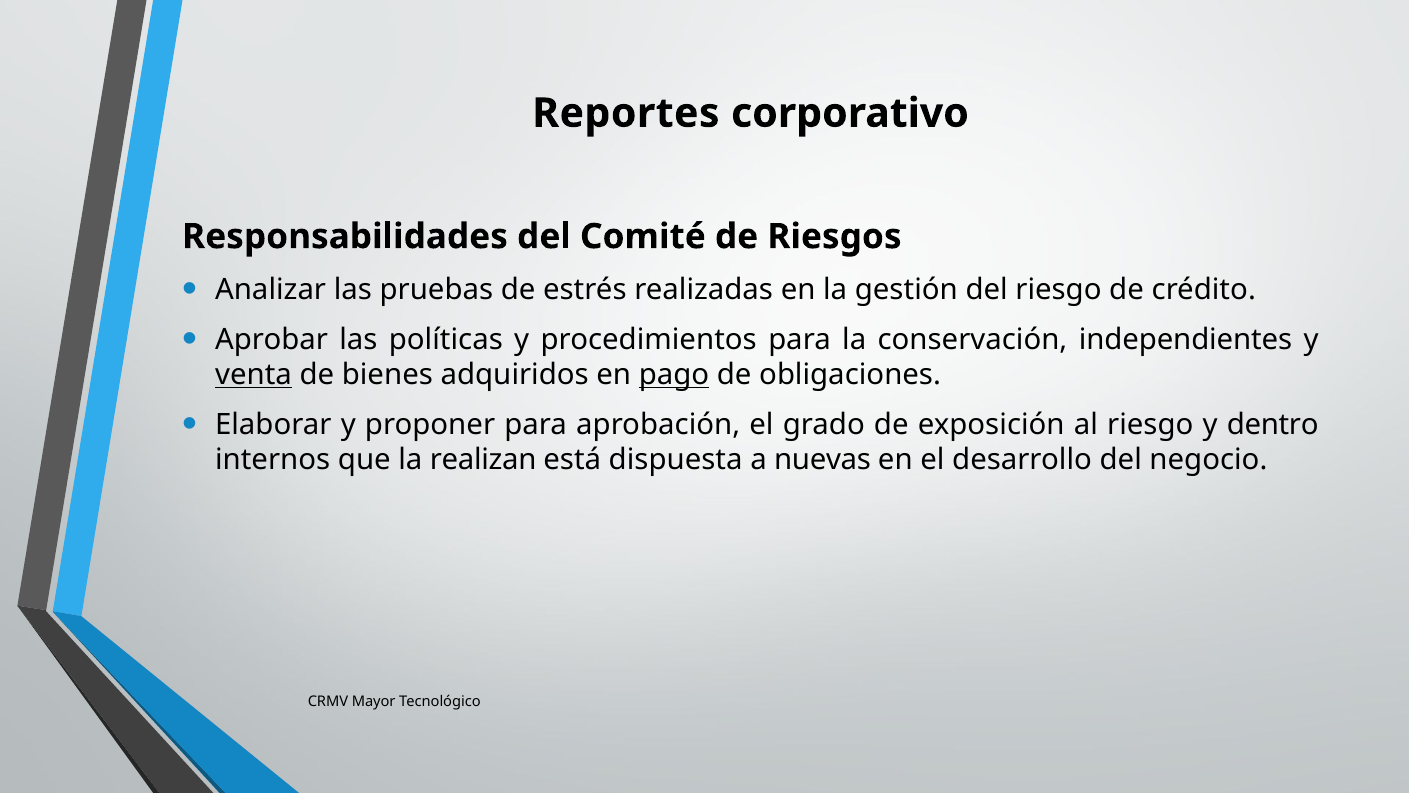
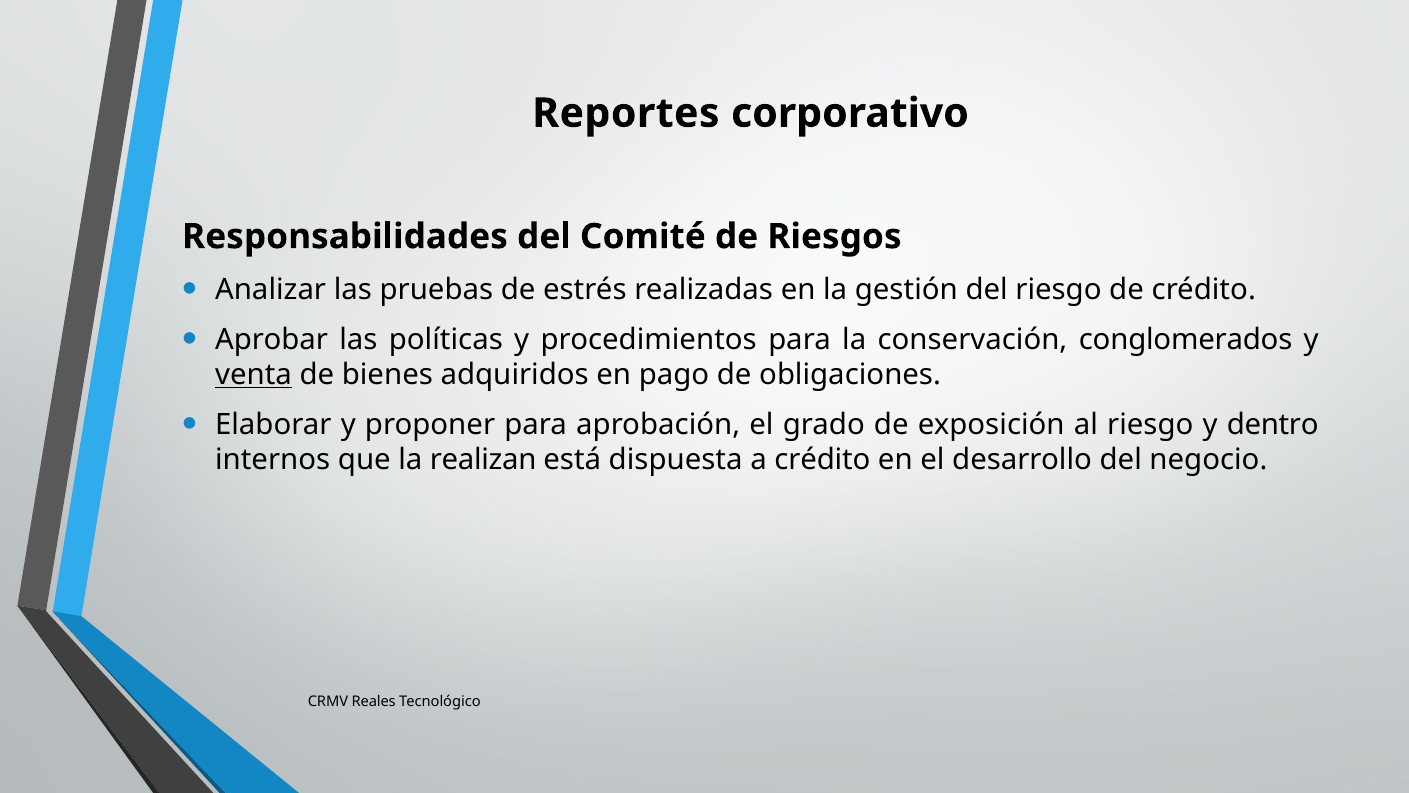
independientes: independientes -> conglomerados (1186, 339)
pago underline: present -> none (674, 375)
a nuevas: nuevas -> crédito (822, 460)
Mayor: Mayor -> Reales (374, 701)
